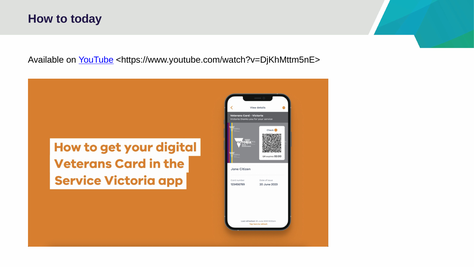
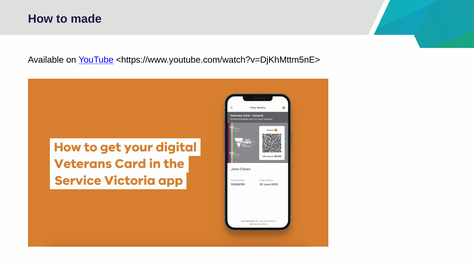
today: today -> made (86, 19)
